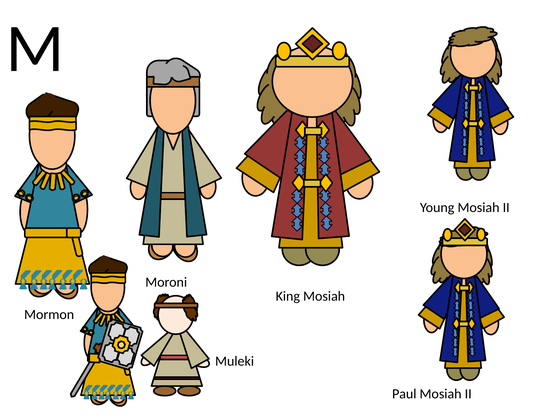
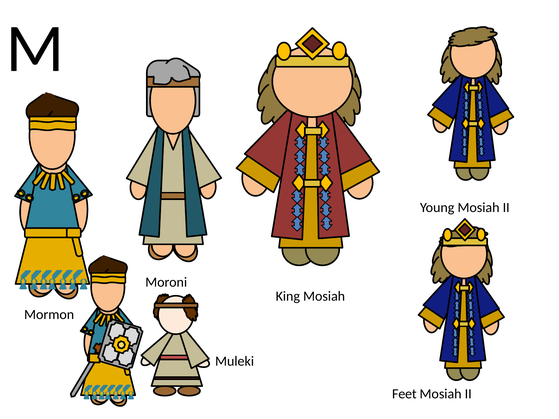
Paul: Paul -> Feet (404, 394)
